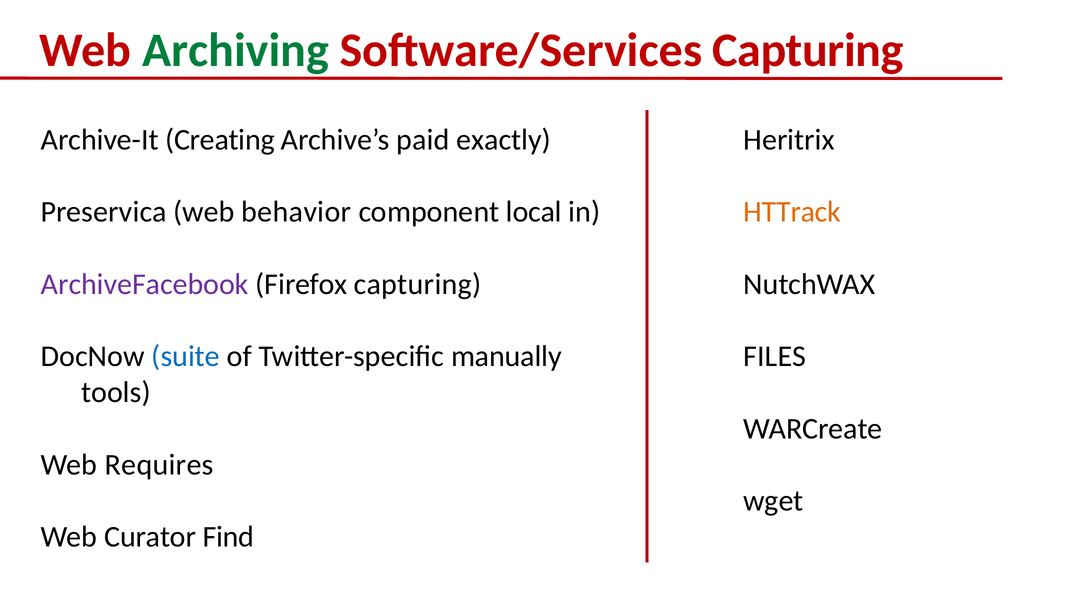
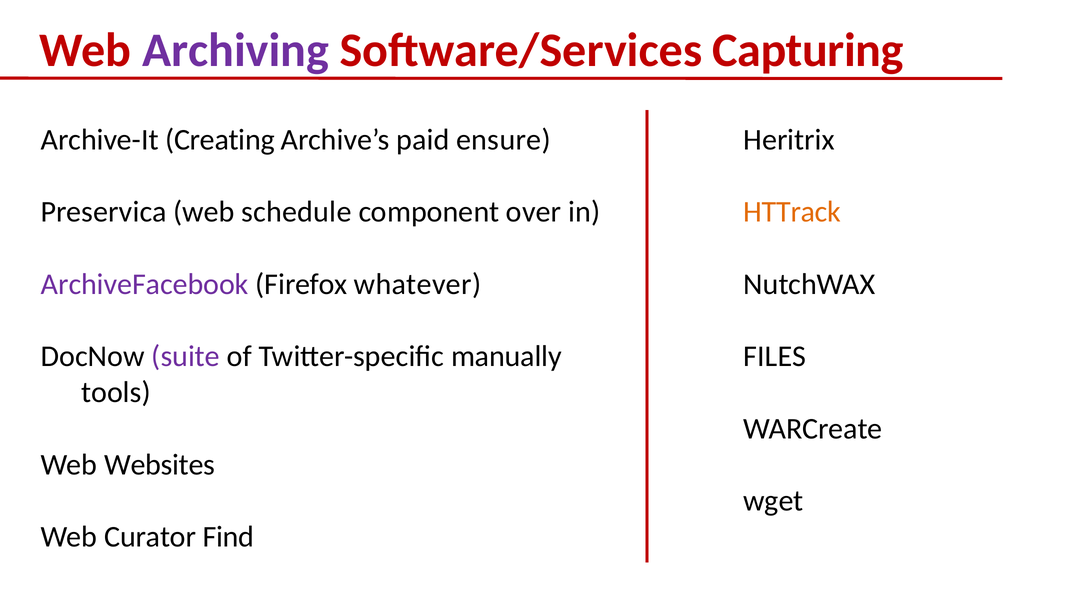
Archiving colour: green -> purple (236, 50)
exactly: exactly -> ensure (503, 140)
behavior: behavior -> schedule (296, 212)
local: local -> over (534, 212)
Firefox capturing: capturing -> whatever (418, 284)
suite colour: blue -> purple (186, 356)
Requires: Requires -> Websites (160, 465)
